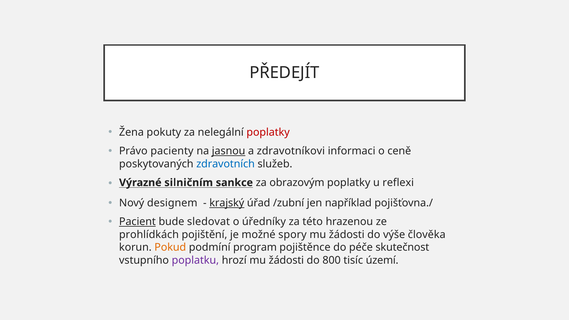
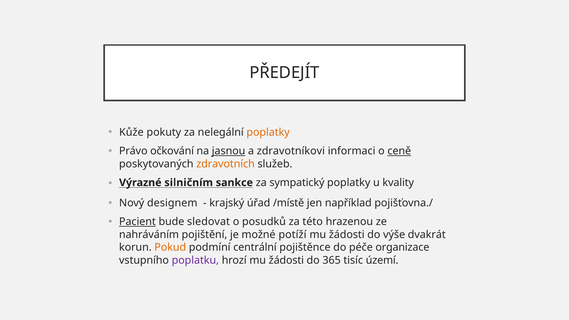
Žena: Žena -> Kůže (131, 132)
poplatky colour: red -> orange (268, 132)
pacienty: pacienty -> očkování (172, 151)
ceně underline: none -> present (399, 151)
zdravotních colour: blue -> orange (226, 164)
obrazovým: obrazovým -> sympatický (297, 183)
reflexi: reflexi -> kvality (398, 183)
krajský underline: present -> none (227, 203)
/zubní: /zubní -> /místě (289, 203)
úředníky: úředníky -> posudků (264, 222)
prohlídkách: prohlídkách -> nahráváním (149, 235)
spory: spory -> potíží (292, 235)
člověka: člověka -> dvakrát (427, 235)
program: program -> centrální (255, 247)
skutečnost: skutečnost -> organizace (402, 247)
800: 800 -> 365 (332, 260)
